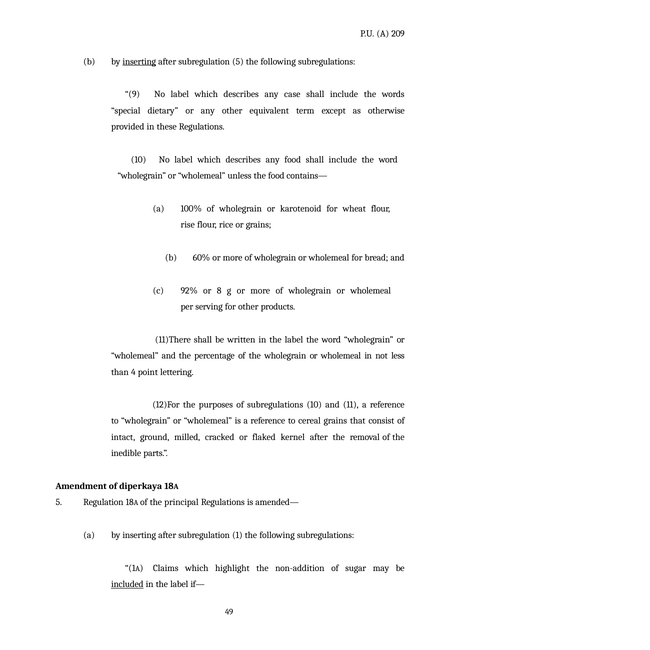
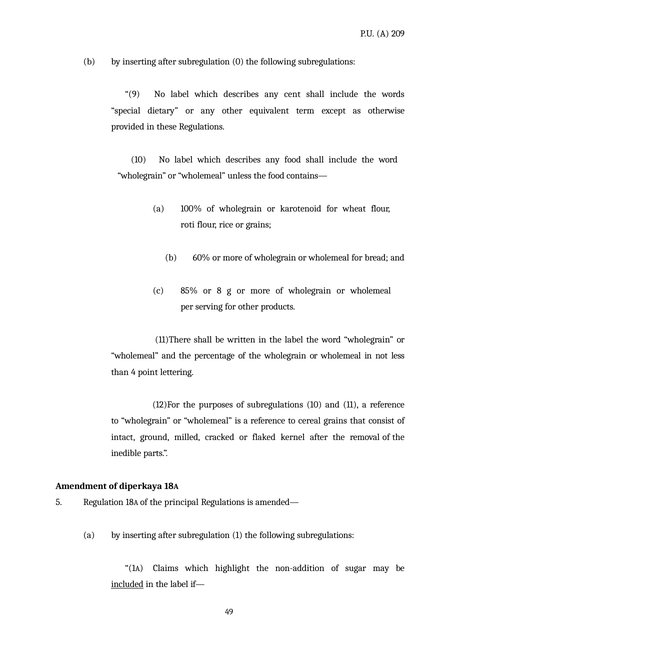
inserting underline: present -> none (139, 61)
subregulation 5: 5 -> 0 (238, 61)
case: case -> cent (292, 94)
rise: rise -> roti (188, 225)
92%: 92% -> 85% (189, 290)
